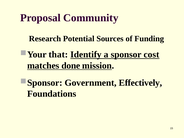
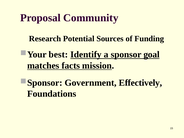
that: that -> best (58, 55)
cost: cost -> goal (152, 55)
done: done -> facts (71, 66)
